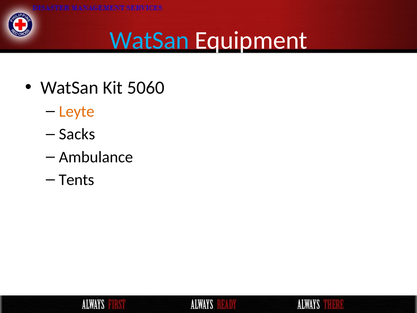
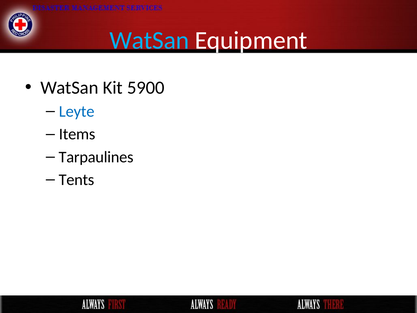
5060: 5060 -> 5900 (146, 87)
Leyte colour: orange -> blue (77, 111)
Sacks: Sacks -> Items (77, 134)
Ambulance: Ambulance -> Tarpaulines (96, 157)
